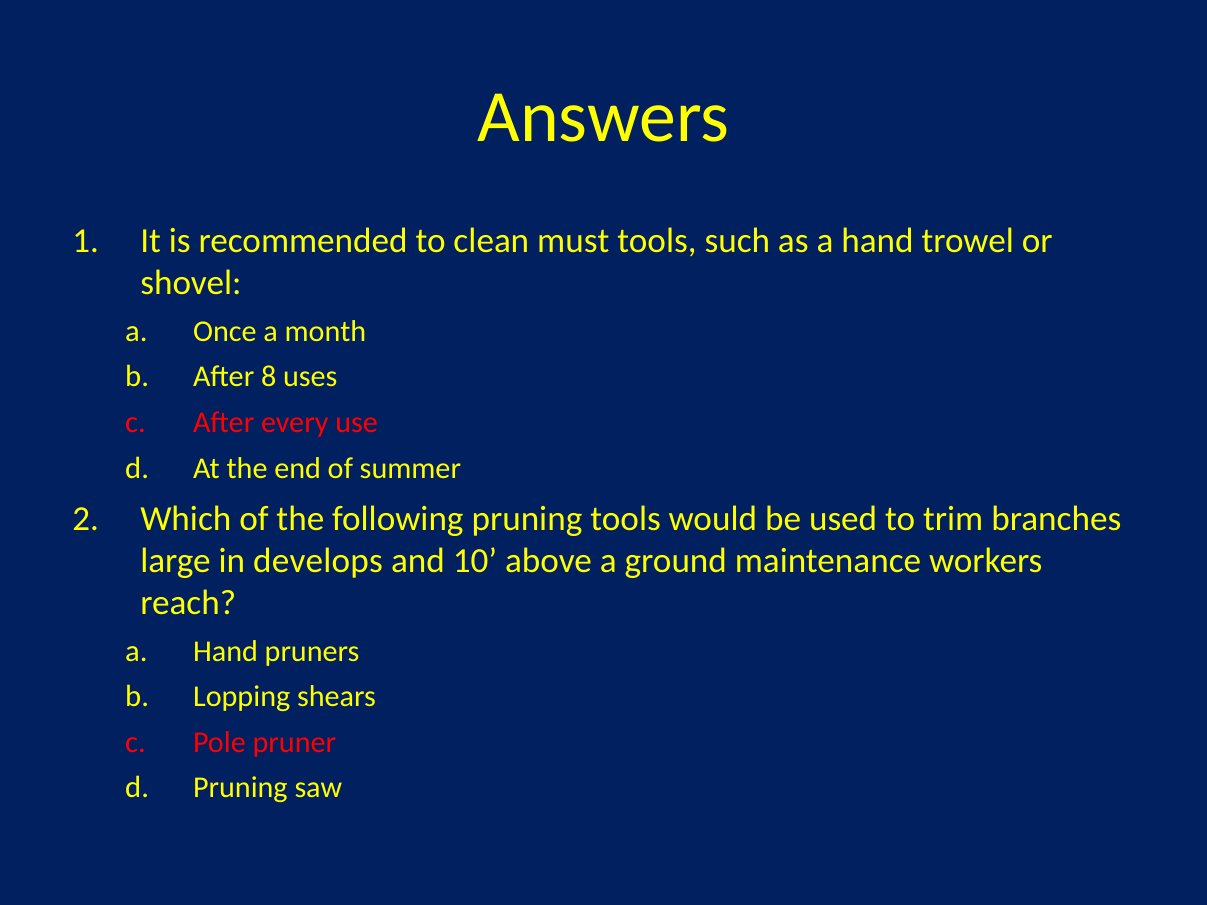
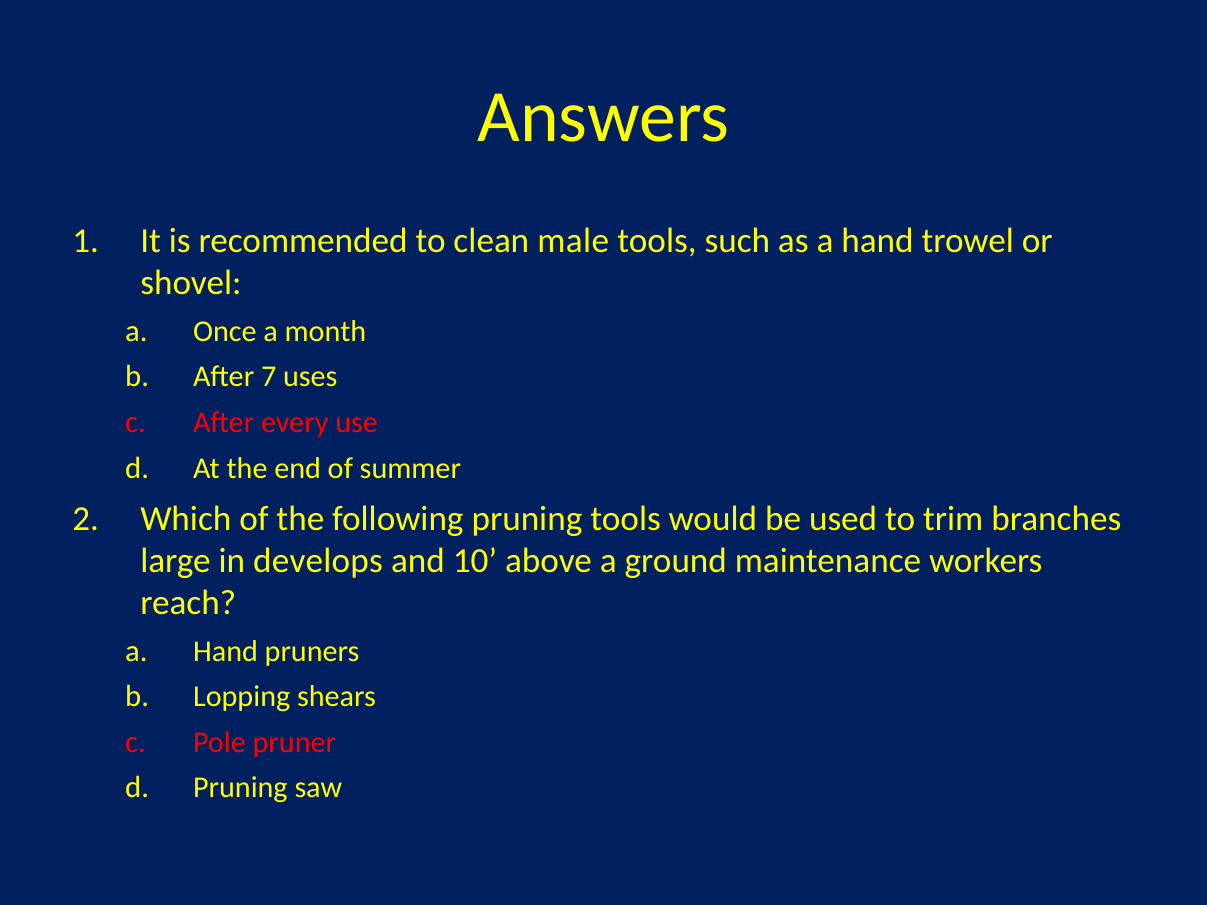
must: must -> male (573, 241)
8: 8 -> 7 (269, 377)
